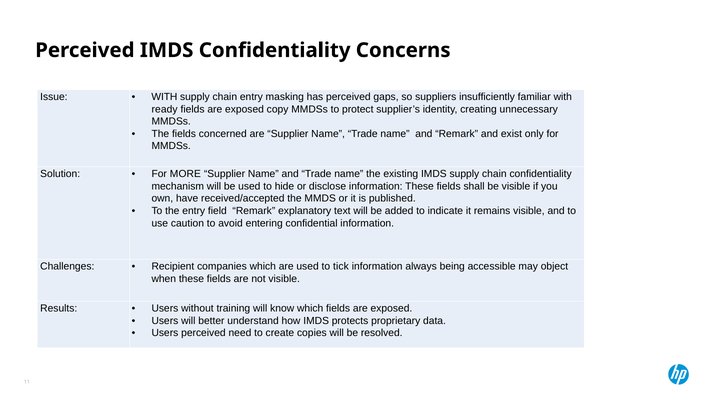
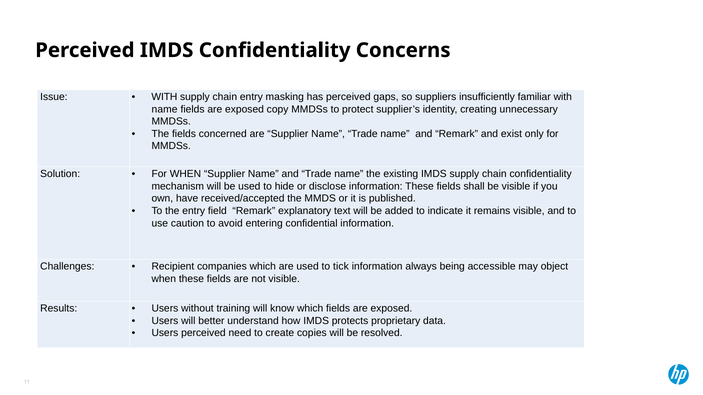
ready: ready -> name (165, 109)
For MORE: MORE -> WHEN (185, 174)
